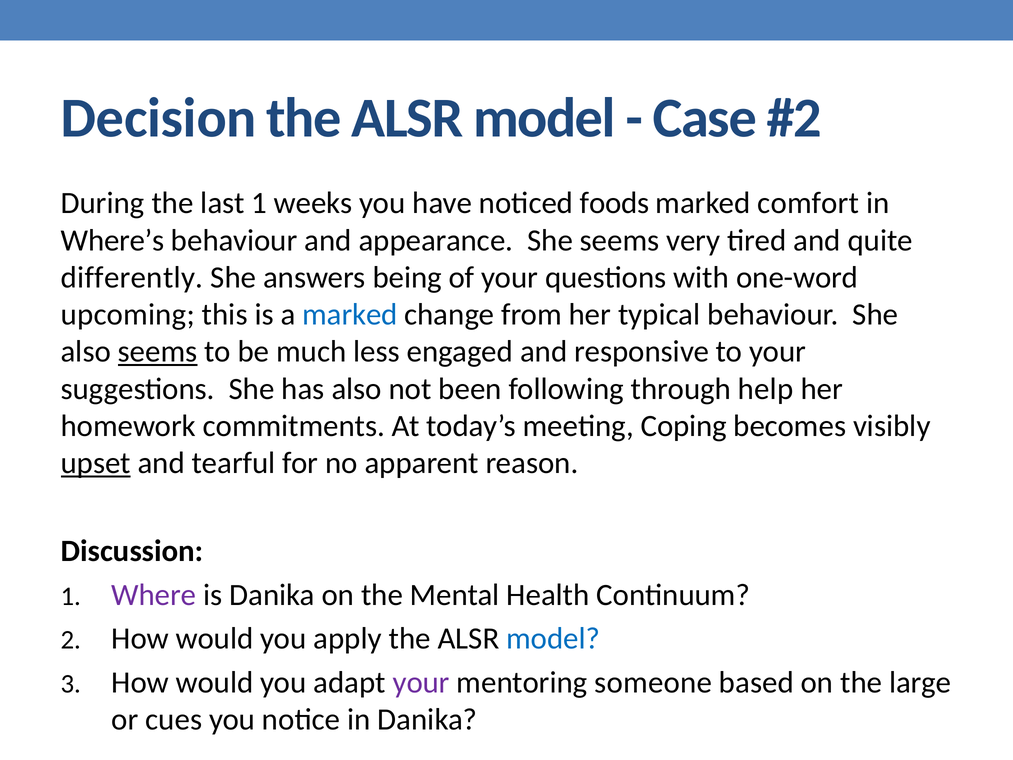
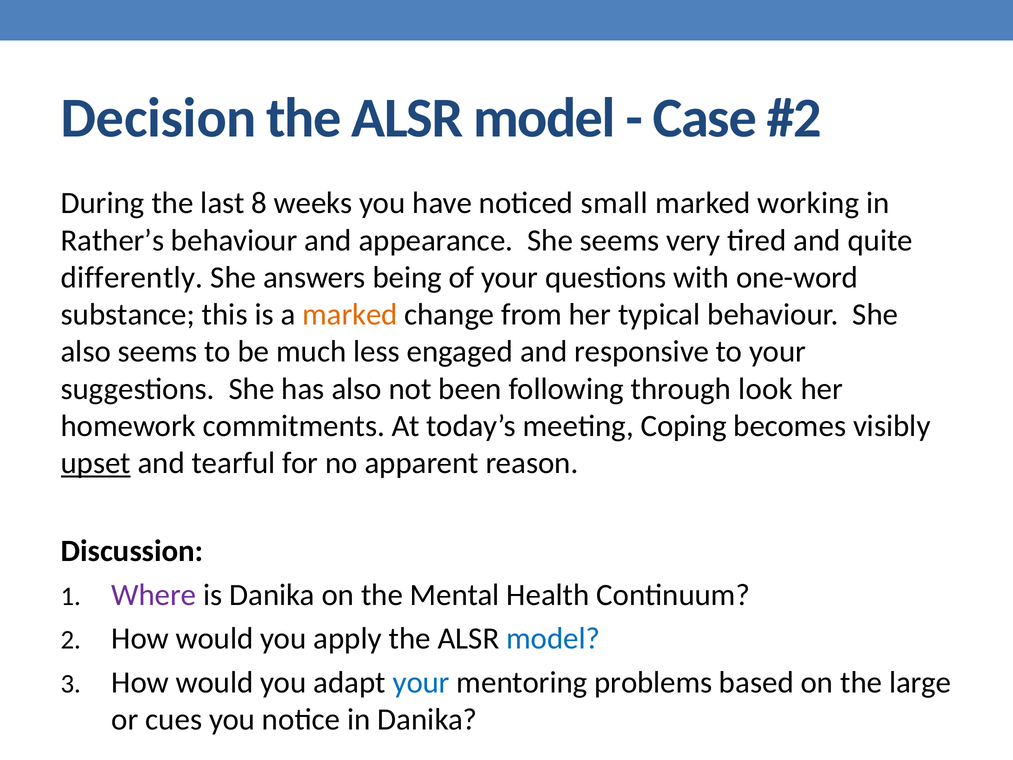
last 1: 1 -> 8 (259, 203)
foods: foods -> small (614, 203)
comfort: comfort -> working (808, 203)
Where’s: Where’s -> Rather’s (112, 240)
upcoming: upcoming -> substance (128, 314)
marked colour: blue -> orange (350, 314)
seems underline: present -> none (158, 352)
help: help -> look (766, 389)
your colour: purple -> blue (421, 682)
someone: someone -> problems (653, 682)
